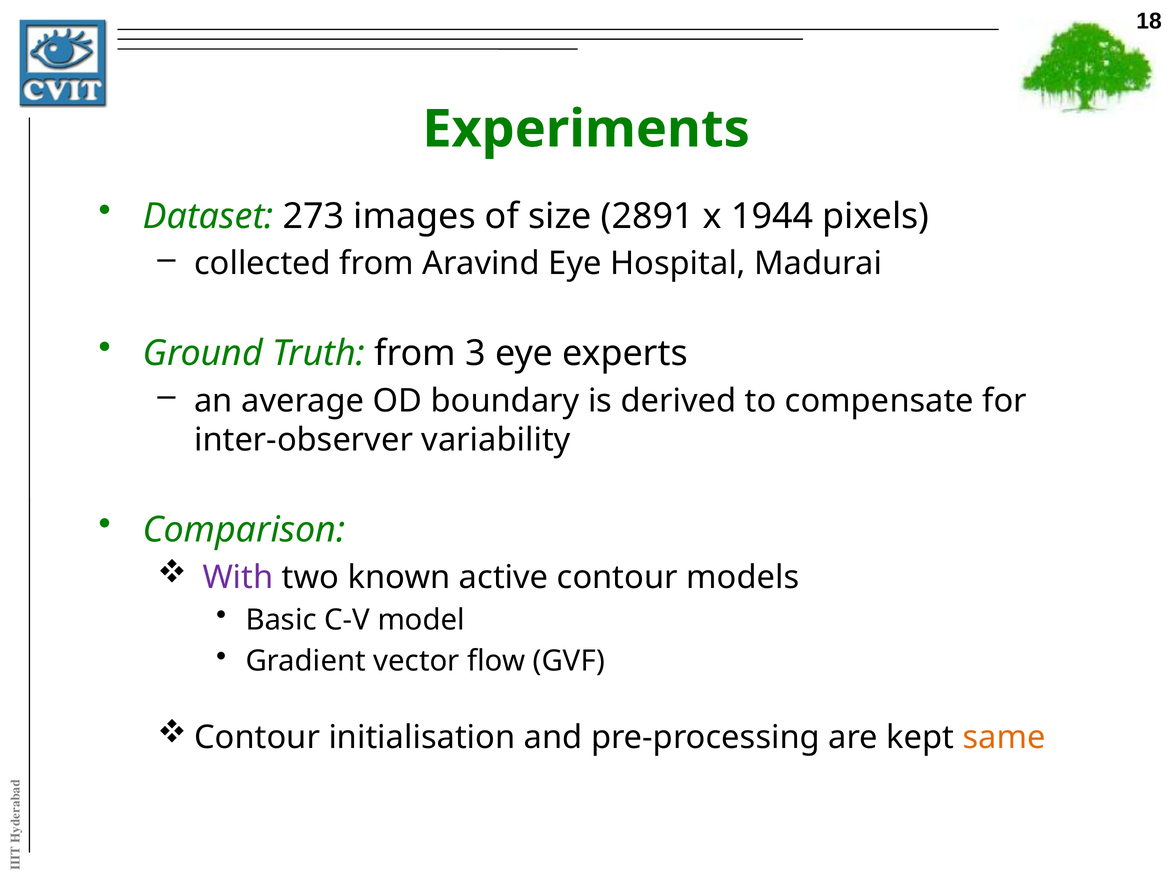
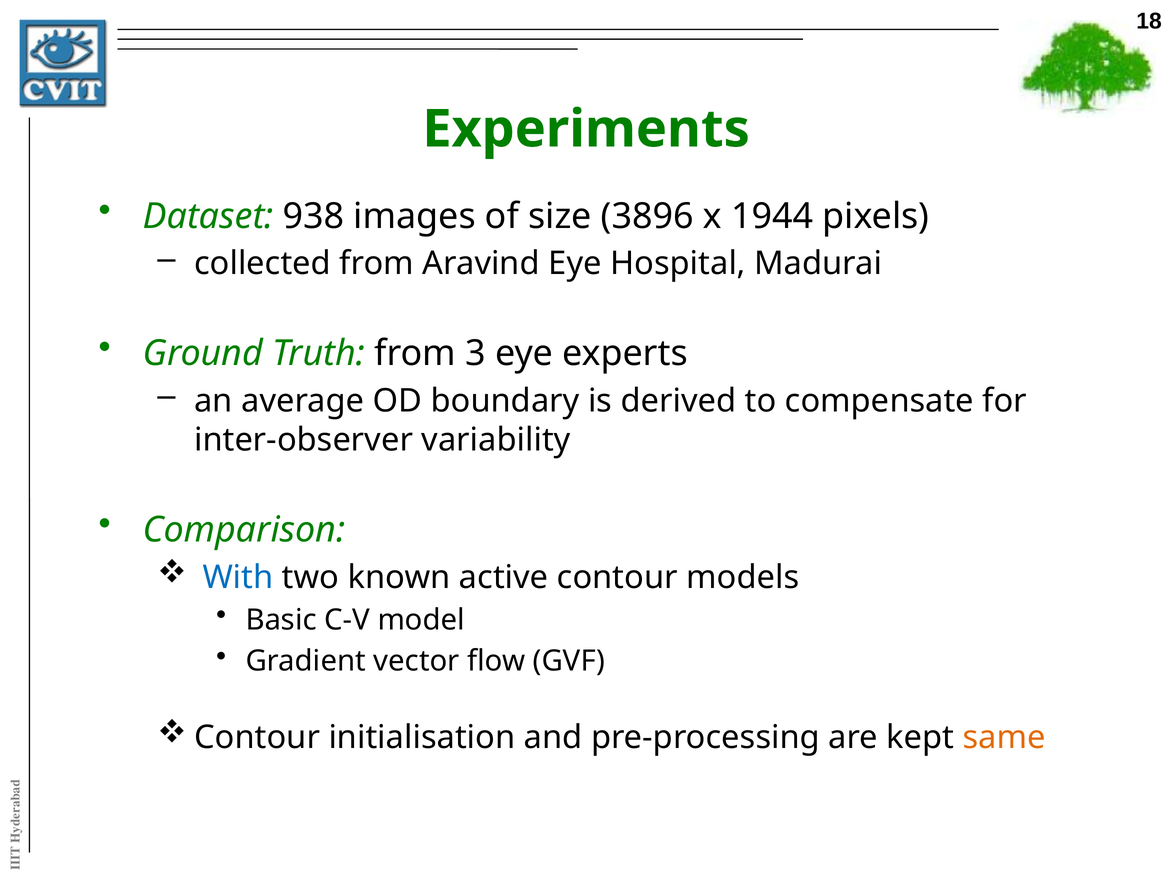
273: 273 -> 938 (314, 216)
2891: 2891 -> 3896 (647, 216)
With colour: purple -> blue (238, 577)
